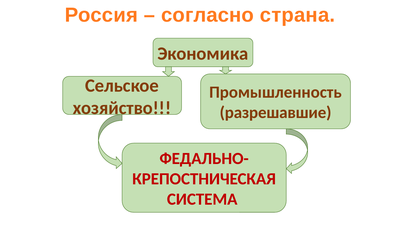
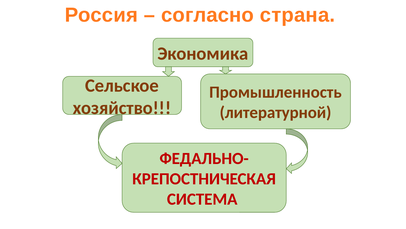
разрешавшие: разрешавшие -> литературной (276, 112)
